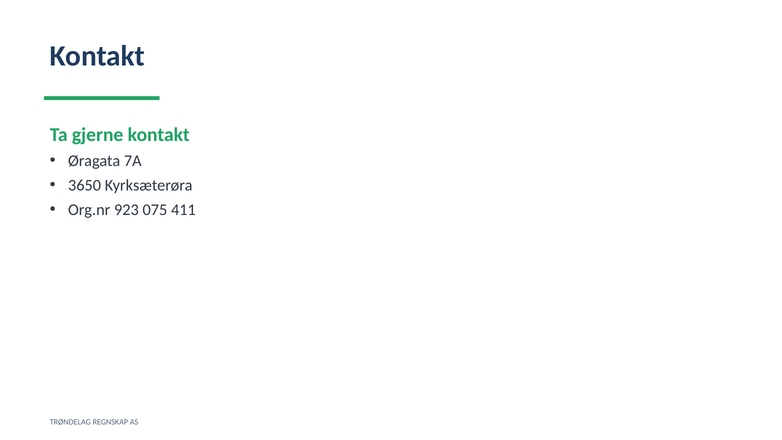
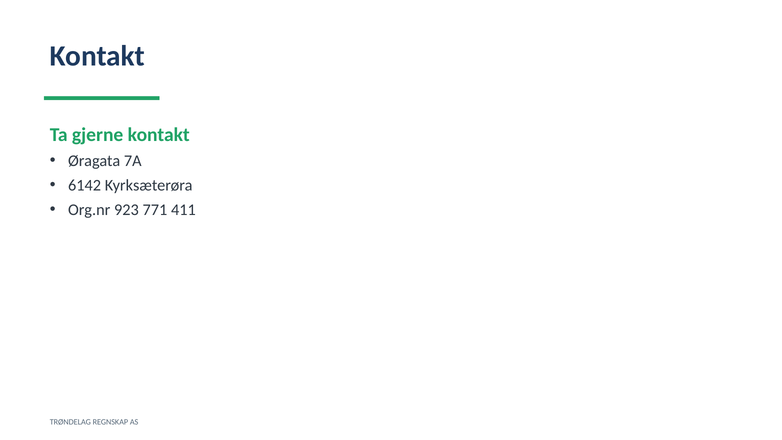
3650: 3650 -> 6142 (85, 185)
075: 075 -> 771 (155, 210)
